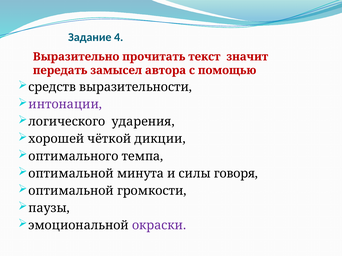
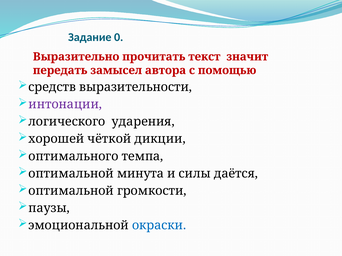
4: 4 -> 0 (119, 37)
говоря: говоря -> даётся (236, 174)
окраски colour: purple -> blue (159, 226)
